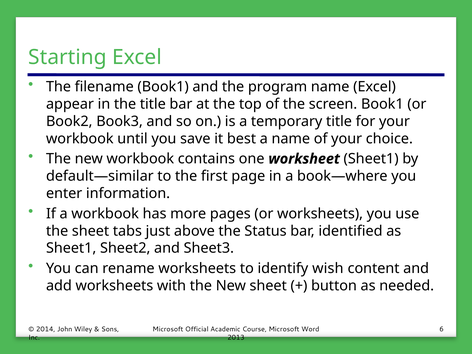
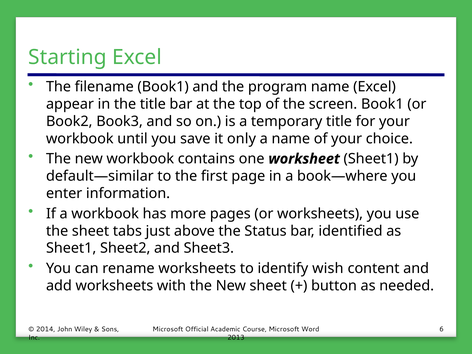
best: best -> only (241, 139)
